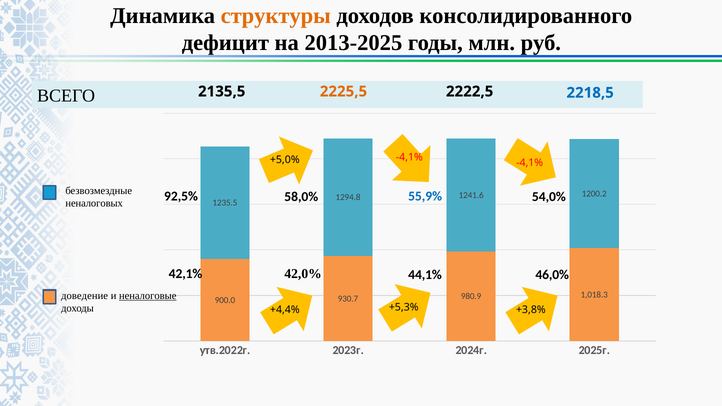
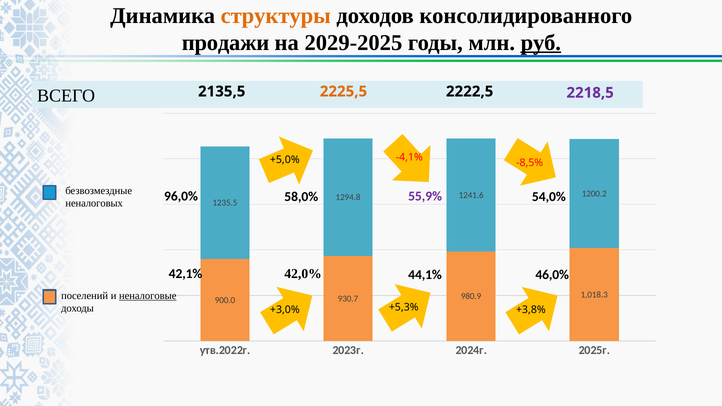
дефицит: дефицит -> продажи (226, 43)
2013-2025: 2013-2025 -> 2029-2025 (353, 43)
руб underline: none -> present (541, 43)
2218,5 colour: blue -> purple (590, 93)
-4,1% -4,1%: -4,1% -> -8,5% (530, 163)
92,5%: 92,5% -> 96,0% (181, 196)
55,9% colour: blue -> purple (425, 196)
доведение: доведение -> поселений (85, 296)
+4,4%: +4,4% -> +3,0% (285, 310)
